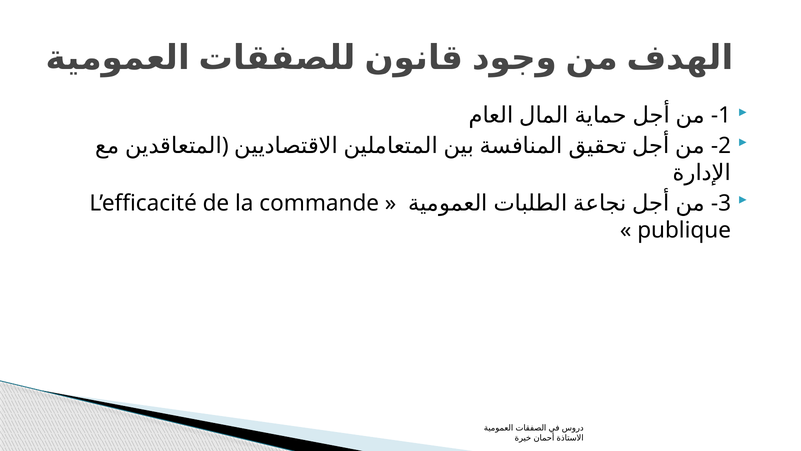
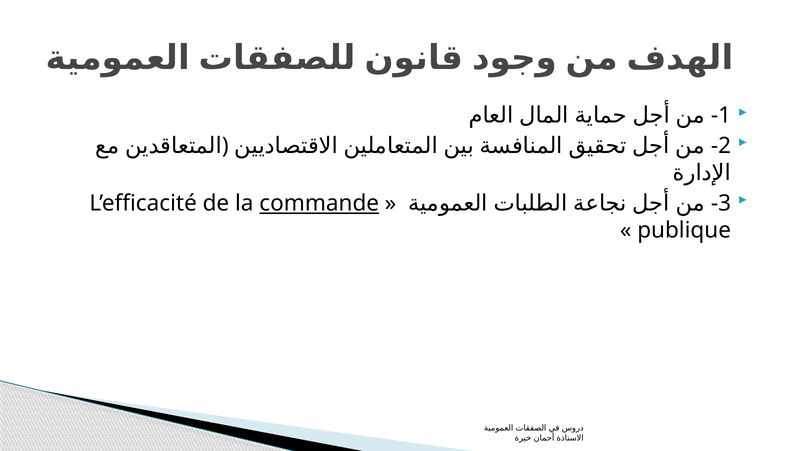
commande underline: none -> present (319, 203)
